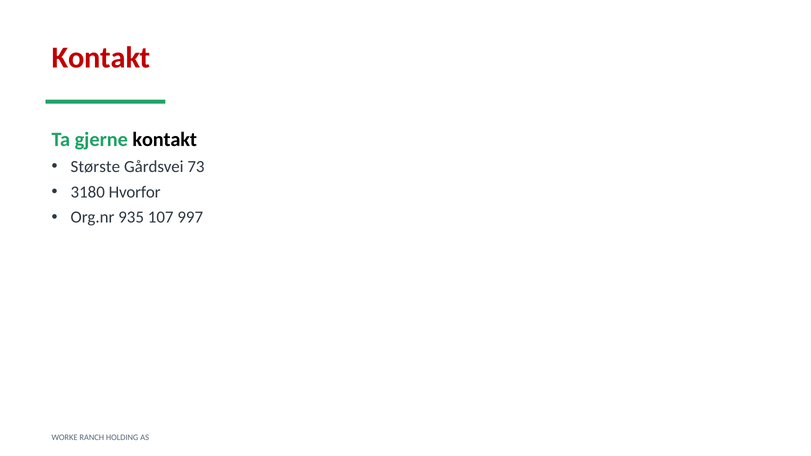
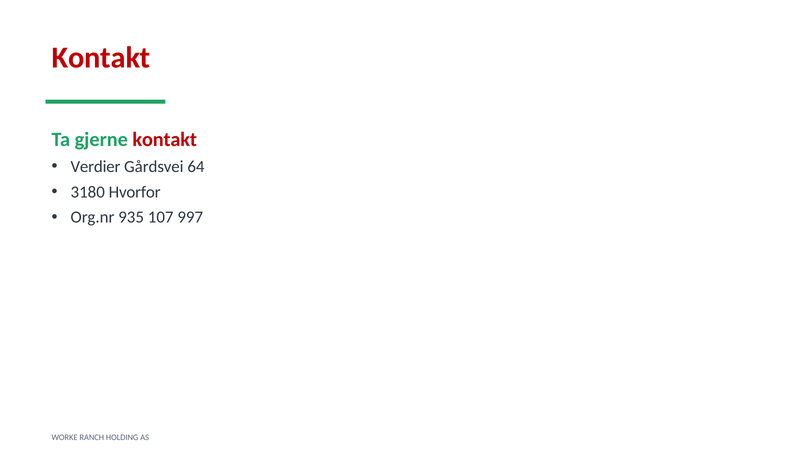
kontakt colour: black -> red (165, 140)
Største: Største -> Verdier (96, 167)
73: 73 -> 64 (196, 167)
